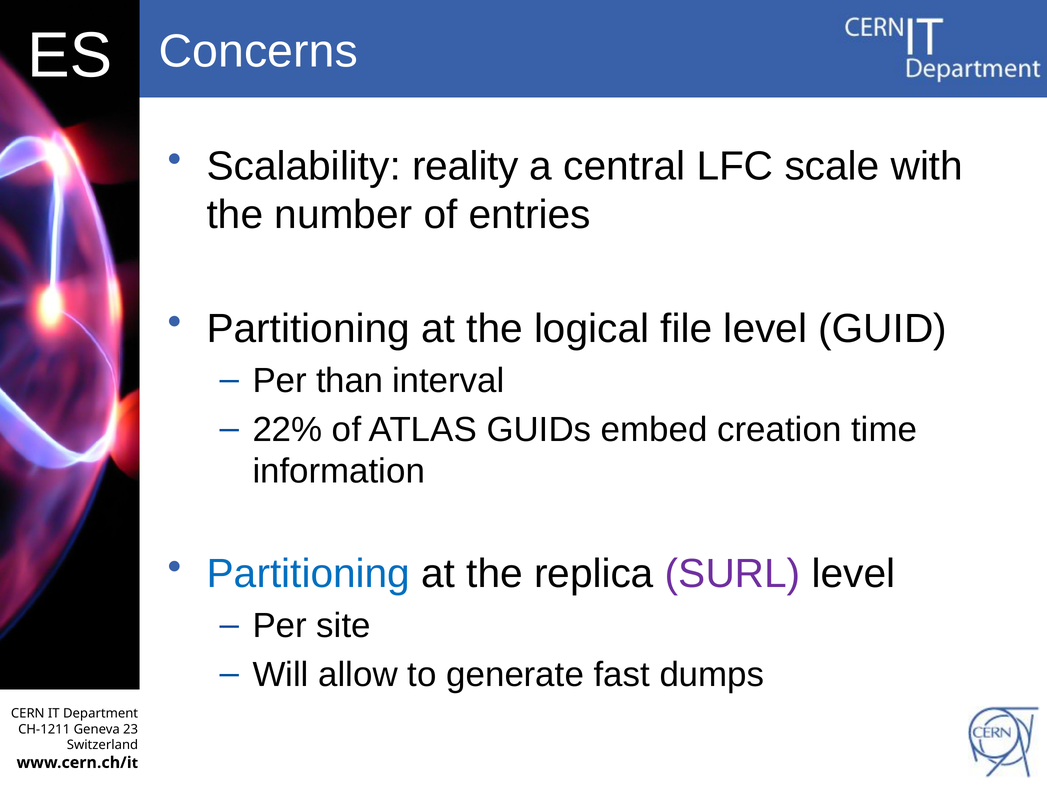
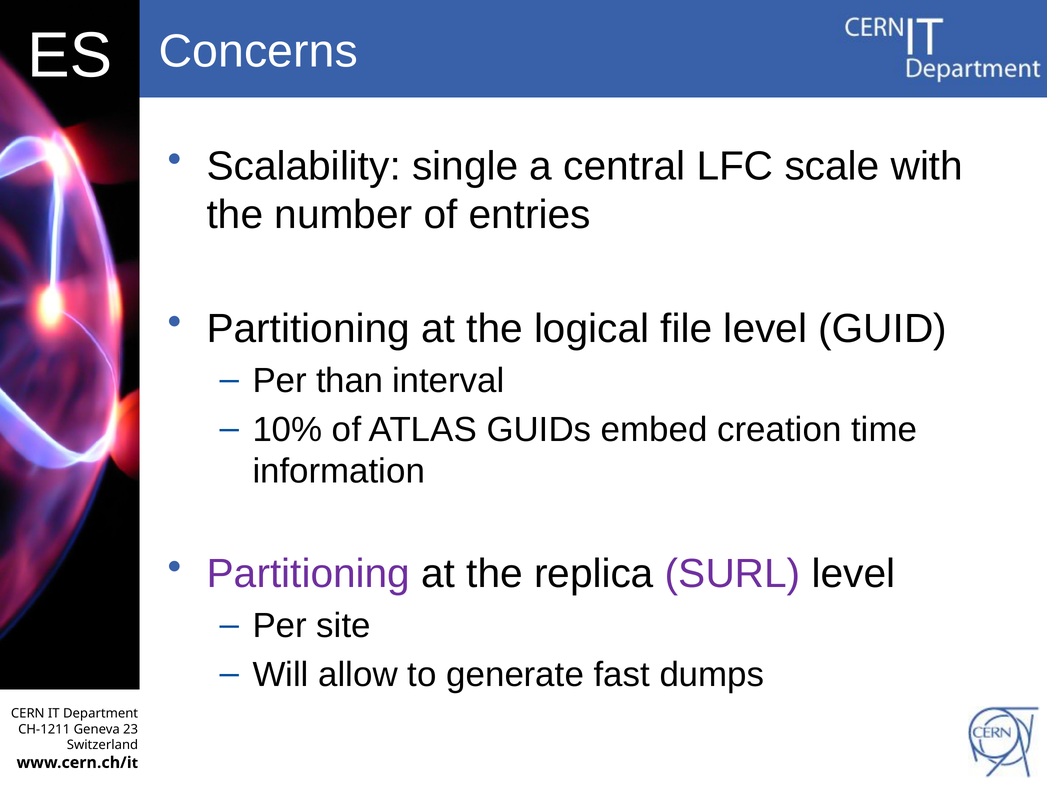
reality: reality -> single (465, 166)
22%: 22% -> 10% (288, 430)
Partitioning colour: blue -> purple (308, 574)
